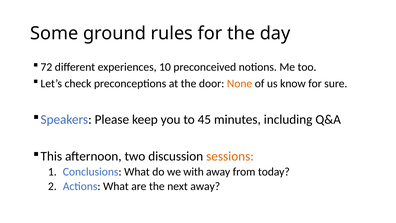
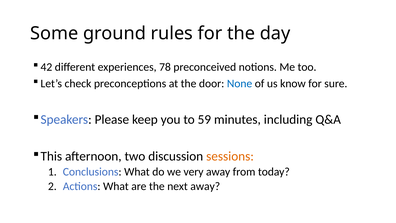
72: 72 -> 42 (46, 67)
10: 10 -> 78 (165, 67)
None colour: orange -> blue (240, 84)
45: 45 -> 59 (204, 119)
with: with -> very (194, 172)
